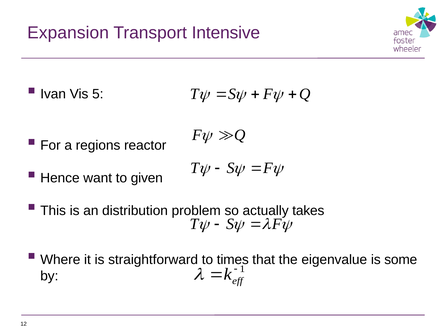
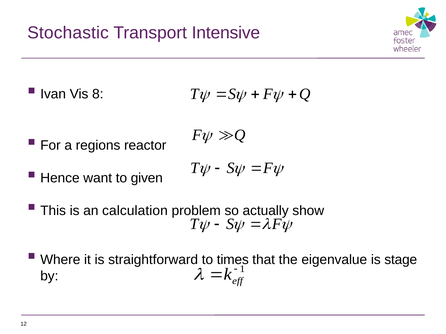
Expansion: Expansion -> Stochastic (68, 33)
5: 5 -> 8 (98, 94)
distribution: distribution -> calculation (135, 211)
takes: takes -> show (308, 211)
some: some -> stage (401, 260)
